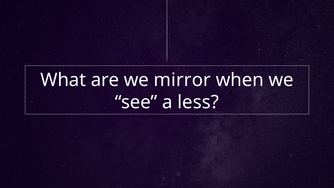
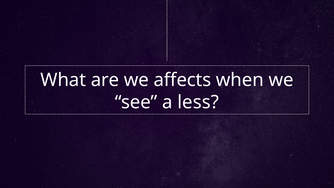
mirror: mirror -> affects (182, 80)
